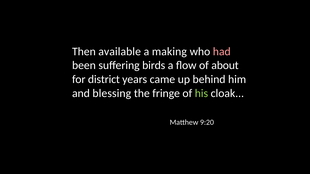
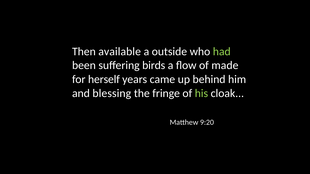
making: making -> outside (169, 52)
had colour: pink -> light green (222, 52)
about: about -> made (225, 66)
district: district -> herself (104, 79)
